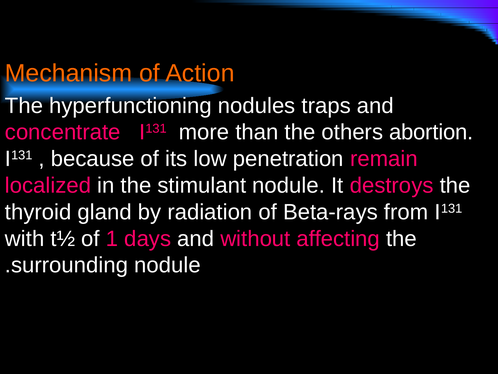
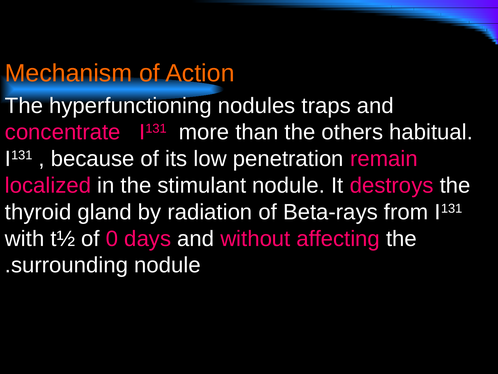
abortion: abortion -> habitual (431, 132)
1: 1 -> 0 (112, 238)
